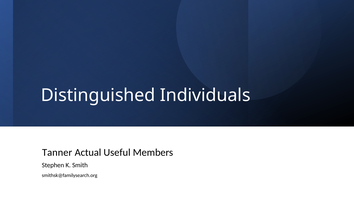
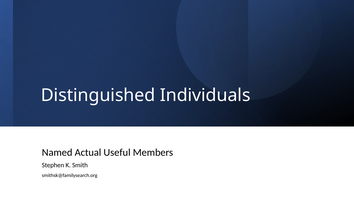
Tanner: Tanner -> Named (57, 152)
